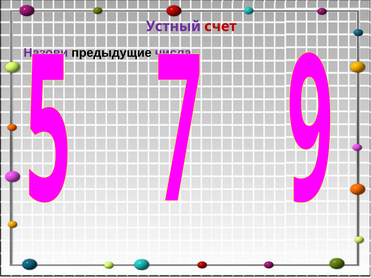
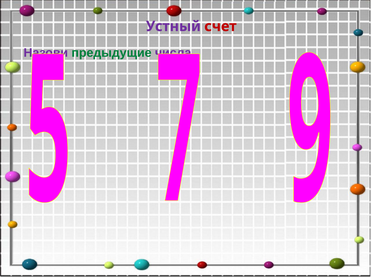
предыдущие colour: black -> green (111, 53)
